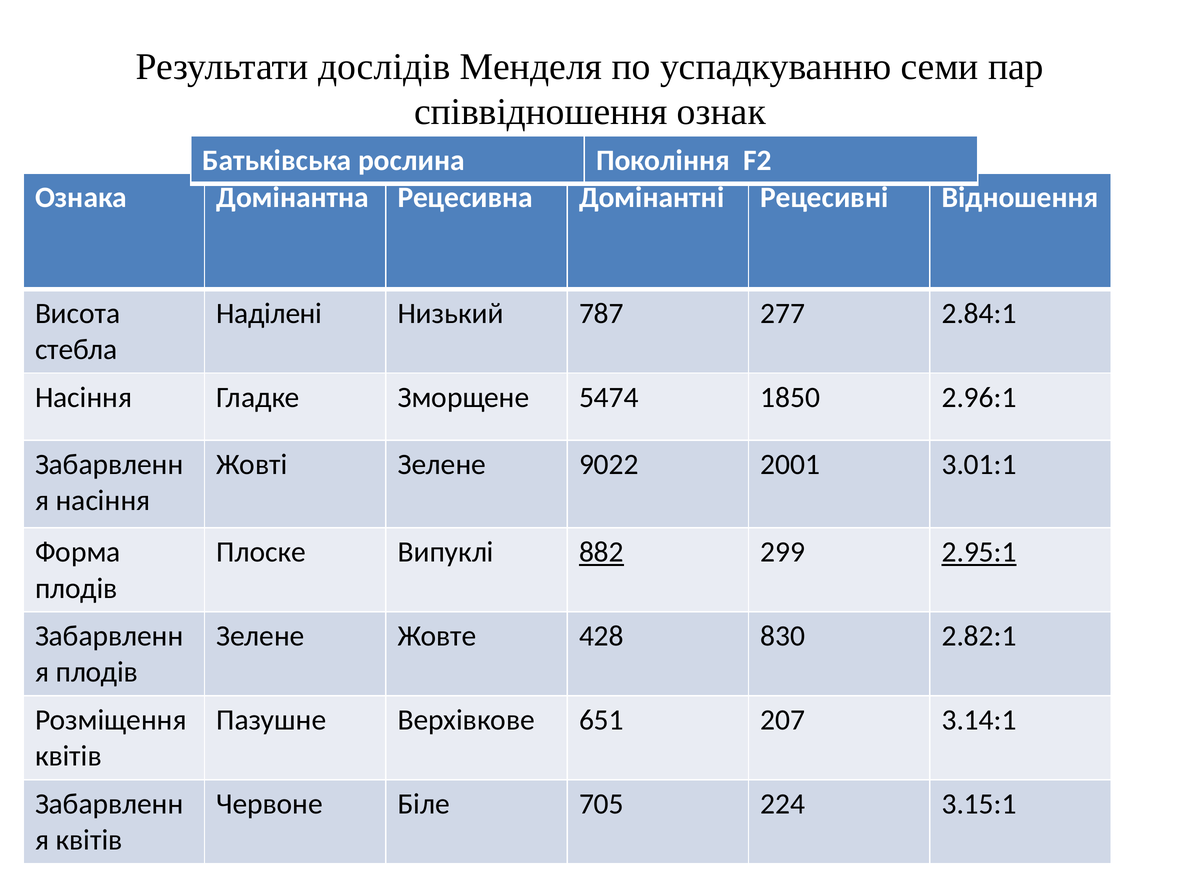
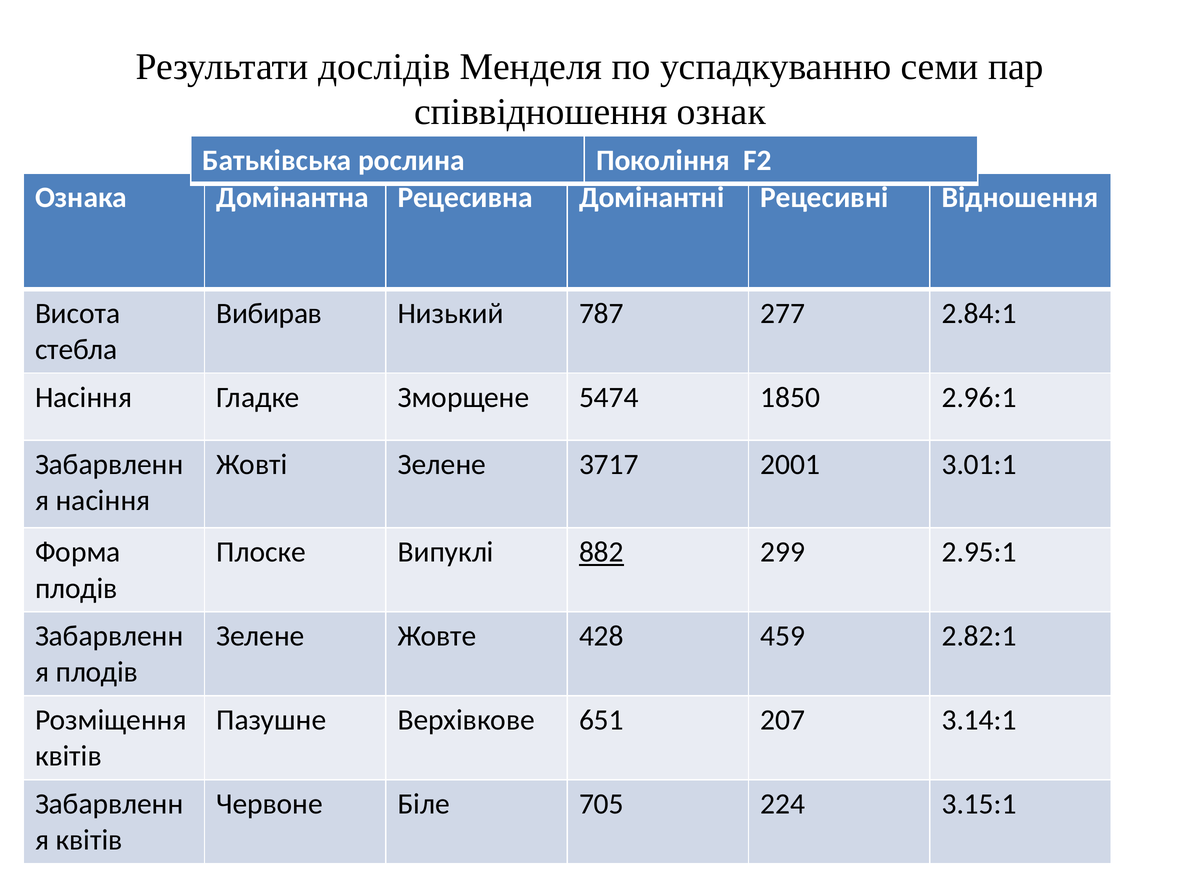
Наділені: Наділені -> Вибирав (269, 313)
9022: 9022 -> 3717 (609, 464)
2.95:1 underline: present -> none (979, 552)
830: 830 -> 459 (783, 636)
